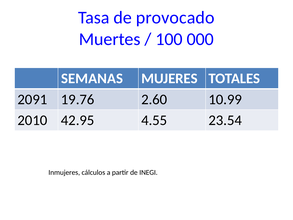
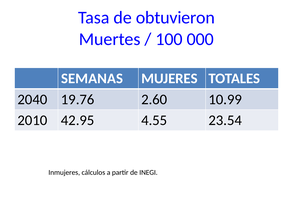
provocado: provocado -> obtuvieron (175, 18)
2091: 2091 -> 2040 (32, 99)
